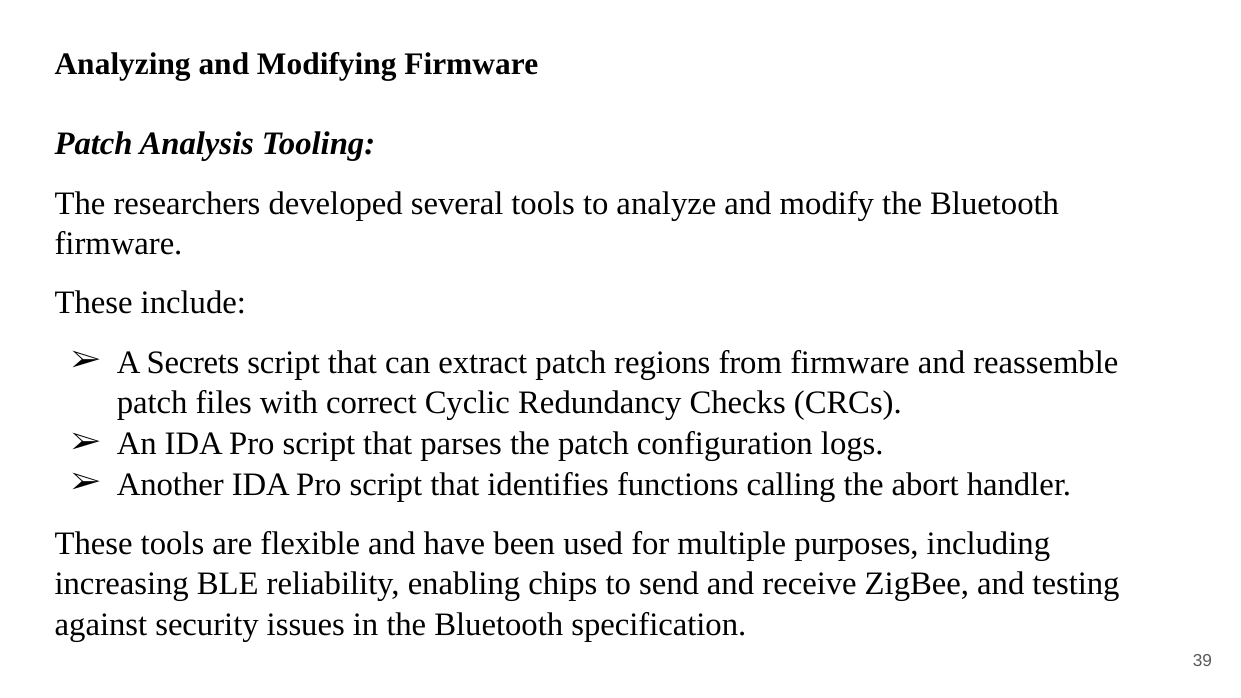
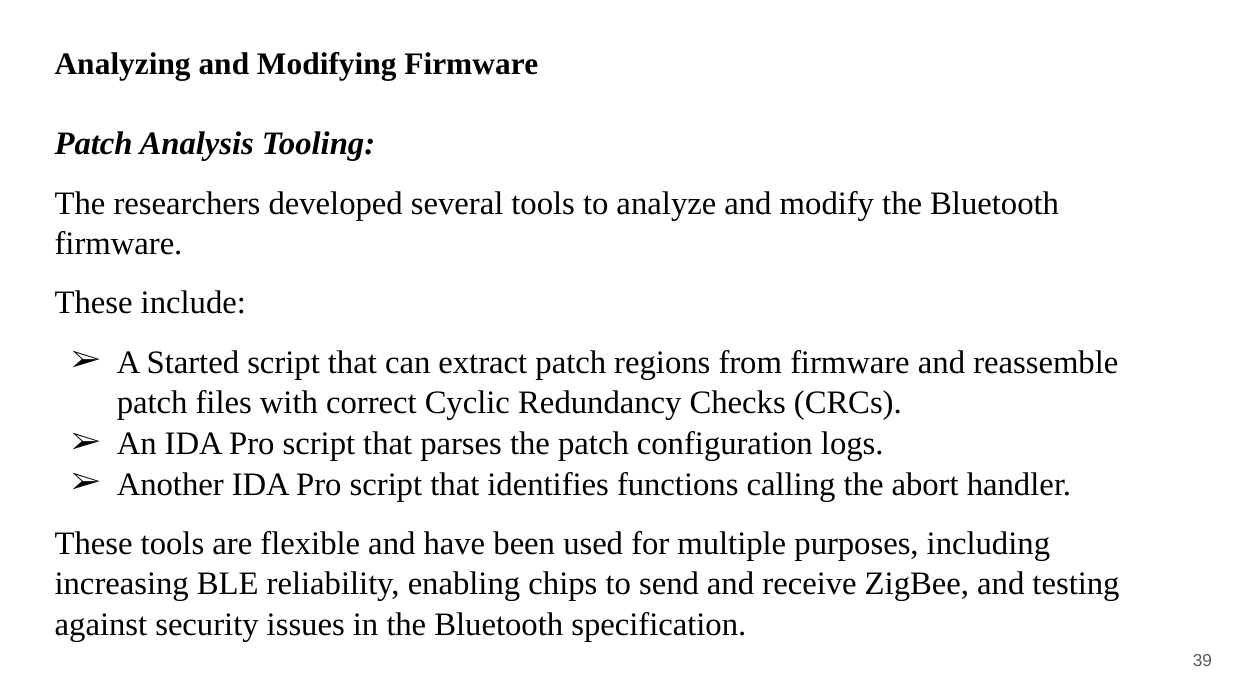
Secrets: Secrets -> Started (193, 362)
